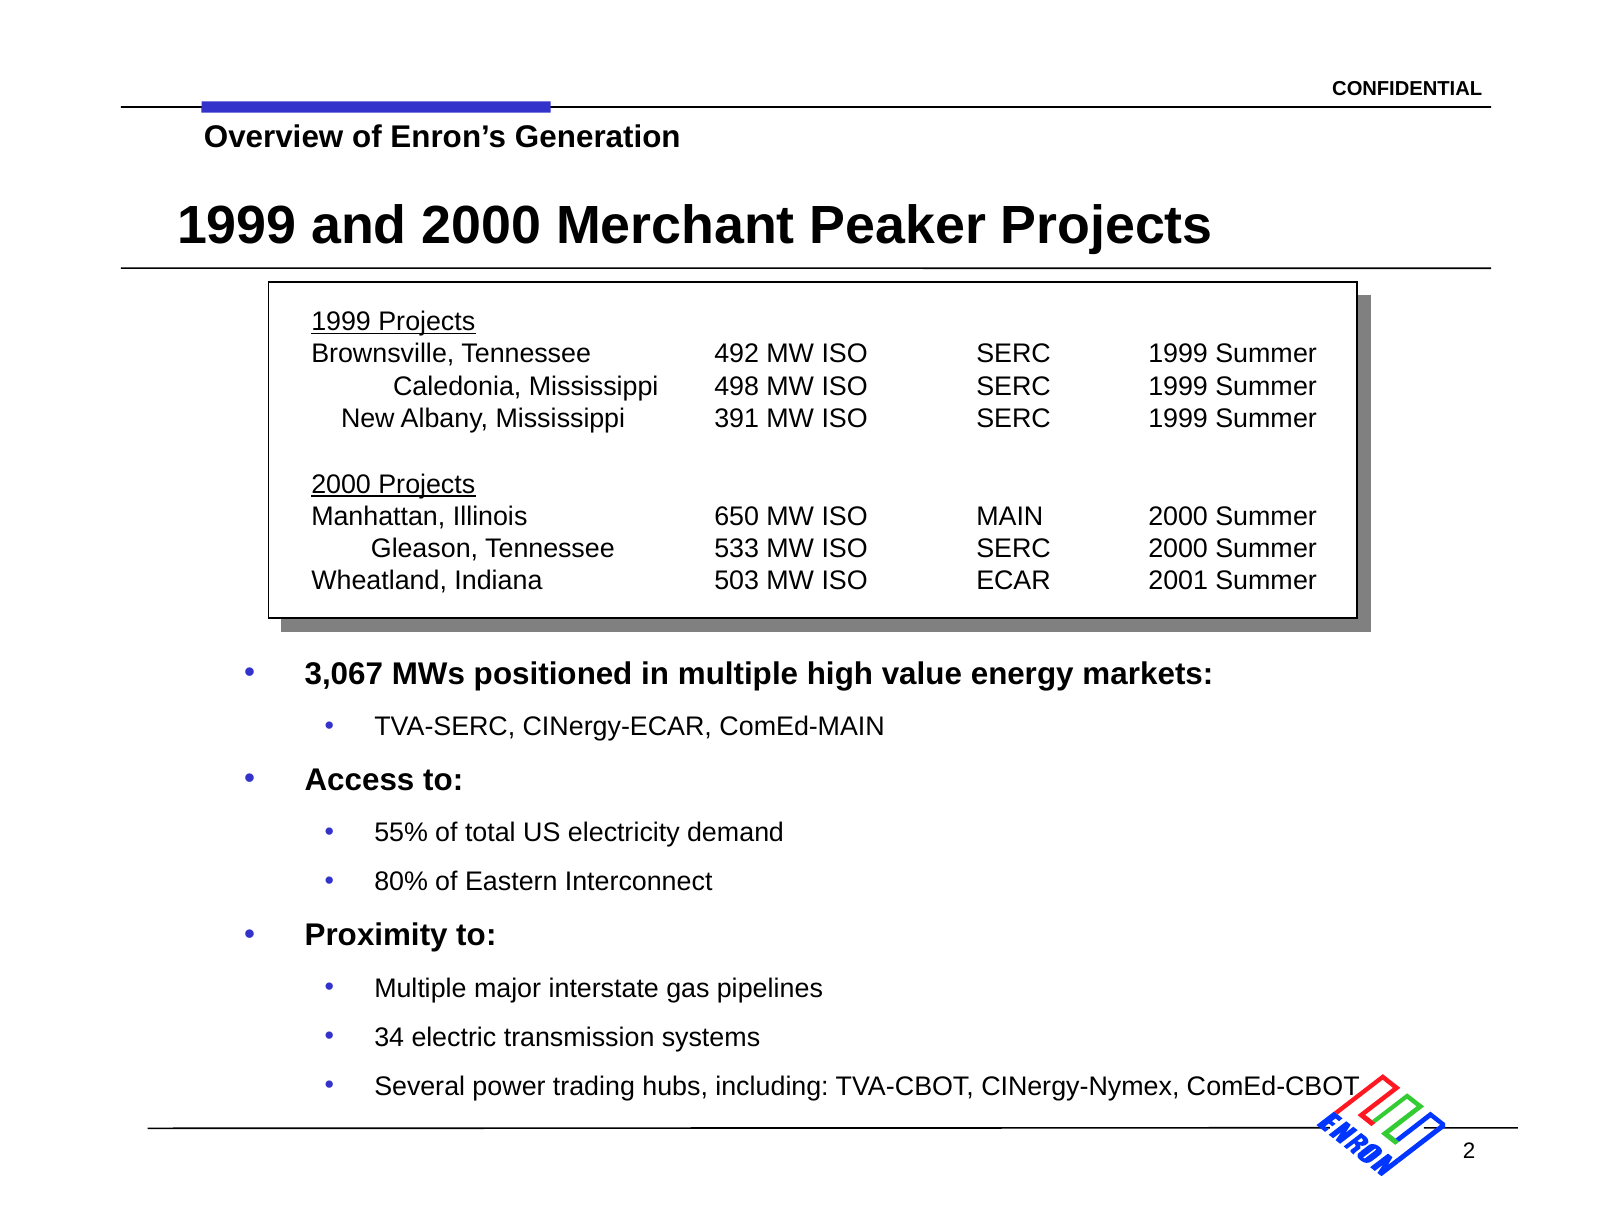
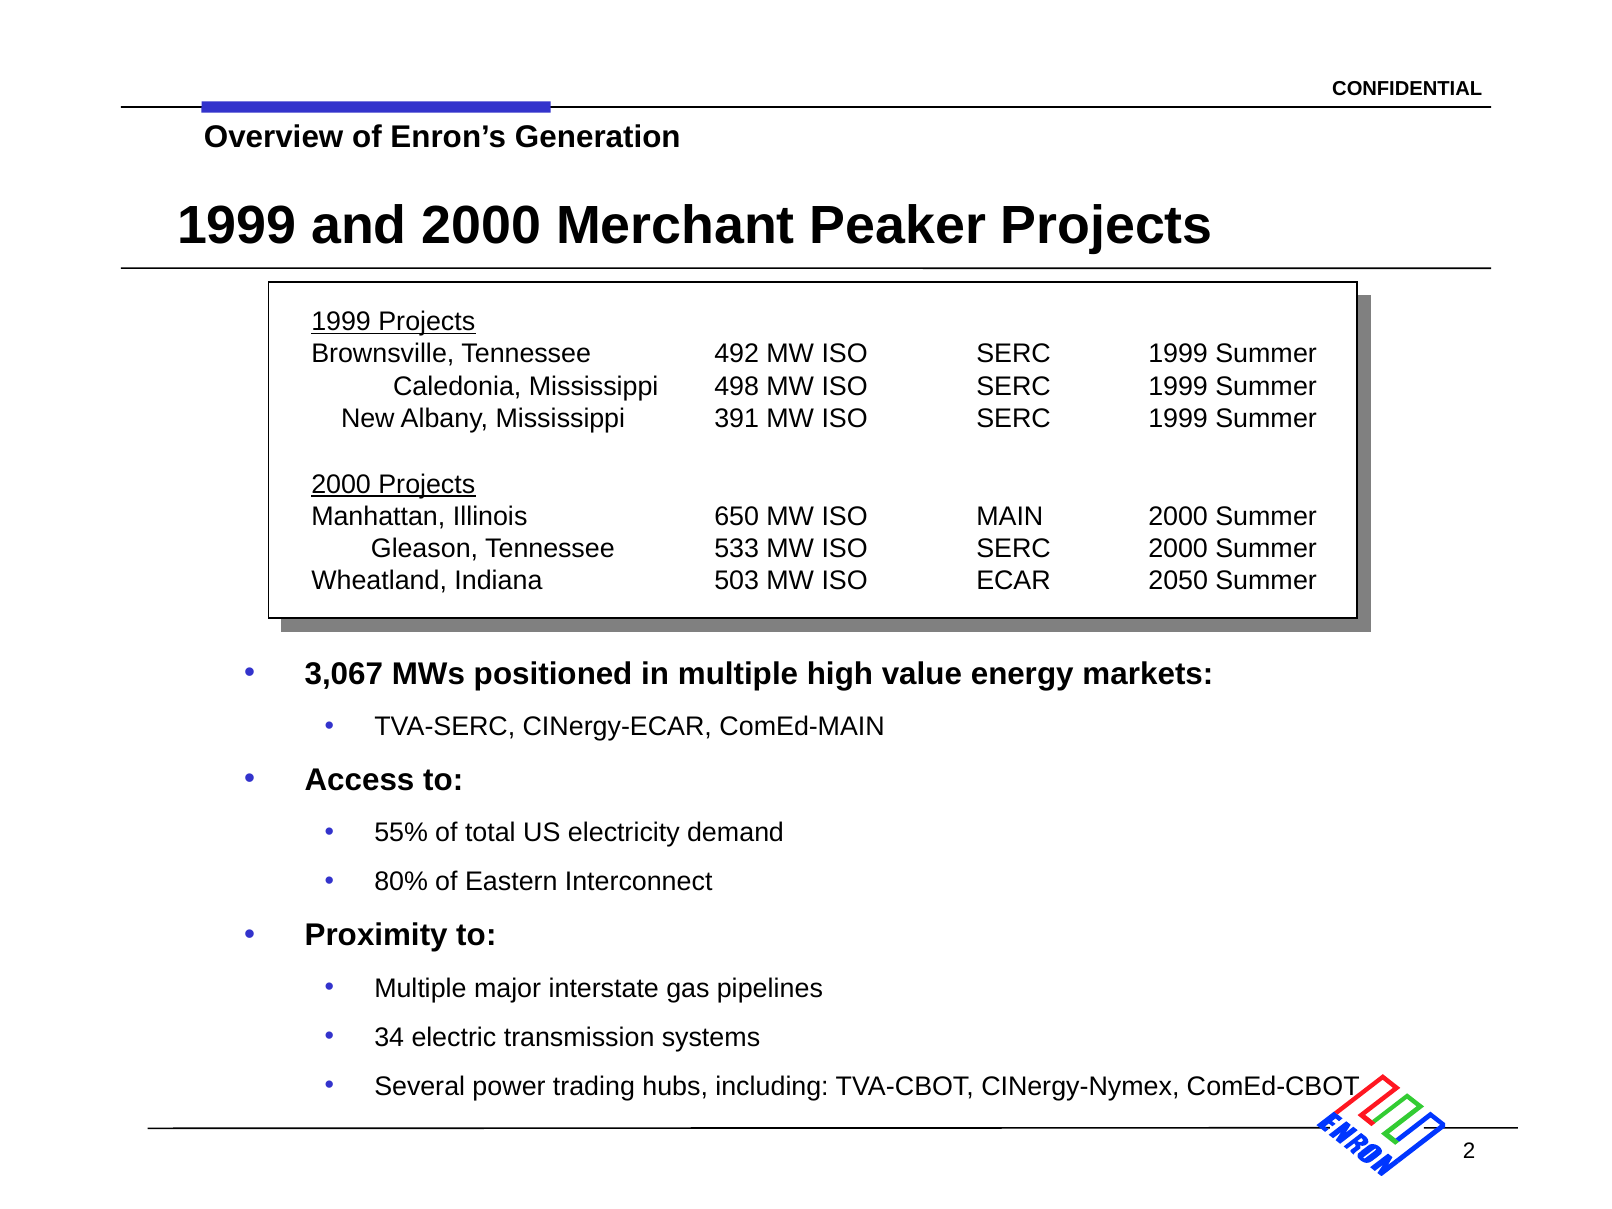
2001: 2001 -> 2050 (1178, 581)
